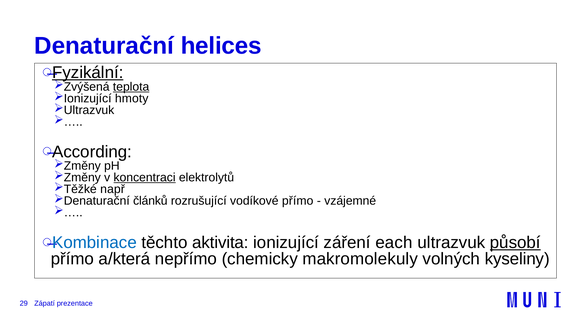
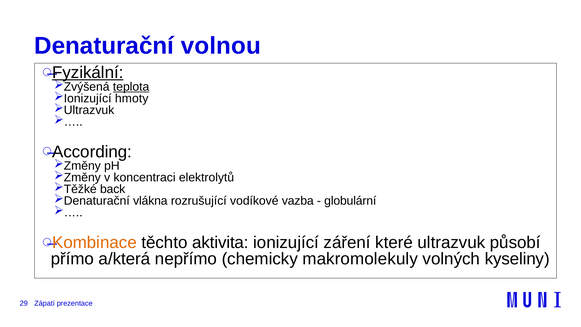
helices: helices -> volnou (221, 46)
koncentraci underline: present -> none (145, 177)
např: např -> back (113, 189)
článků: článků -> vlákna (150, 201)
vodíkové přímo: přímo -> vazba (298, 201)
vzájemné: vzájemné -> globulární (350, 201)
Kombinace colour: blue -> orange (94, 242)
each: each -> které (394, 242)
působí underline: present -> none (515, 242)
